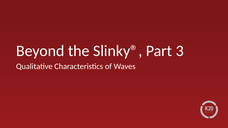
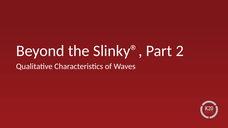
3: 3 -> 2 (180, 51)
